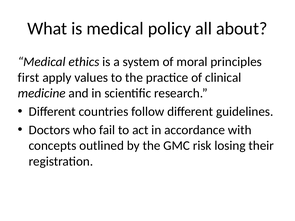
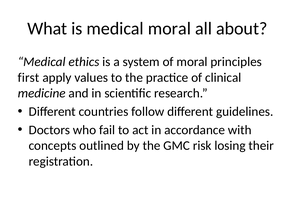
medical policy: policy -> moral (169, 29)
